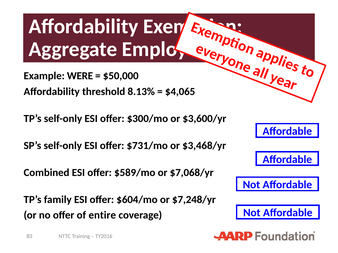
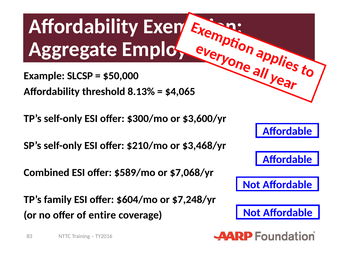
WERE: WERE -> SLCSP (80, 76)
$731/mo: $731/mo -> $210/mo (147, 146)
